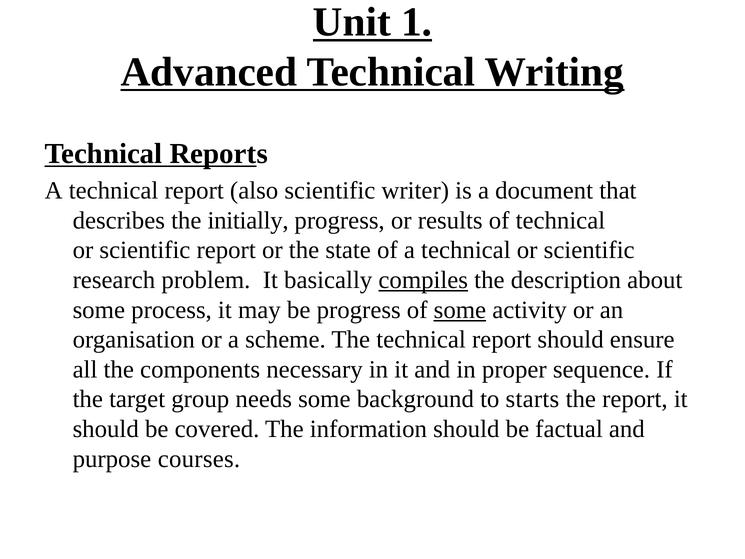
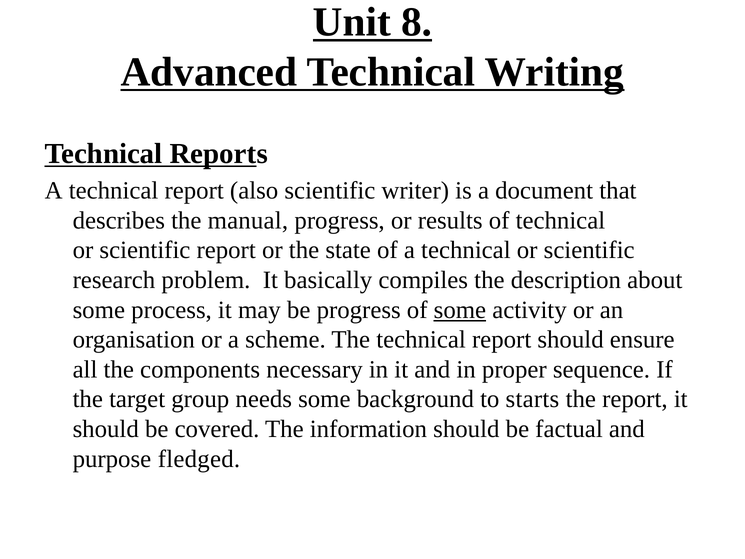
1: 1 -> 8 (417, 22)
initially: initially -> manual (248, 220)
compiles underline: present -> none (423, 280)
courses: courses -> fledged (199, 459)
